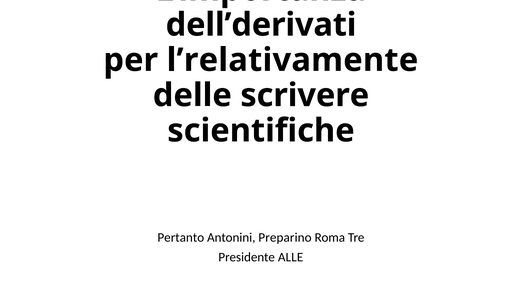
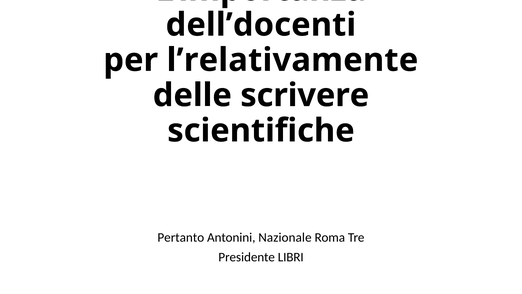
dell’derivati: dell’derivati -> dell’docenti (261, 25)
Preparino: Preparino -> Nazionale (285, 237)
ALLE: ALLE -> LIBRI (291, 257)
